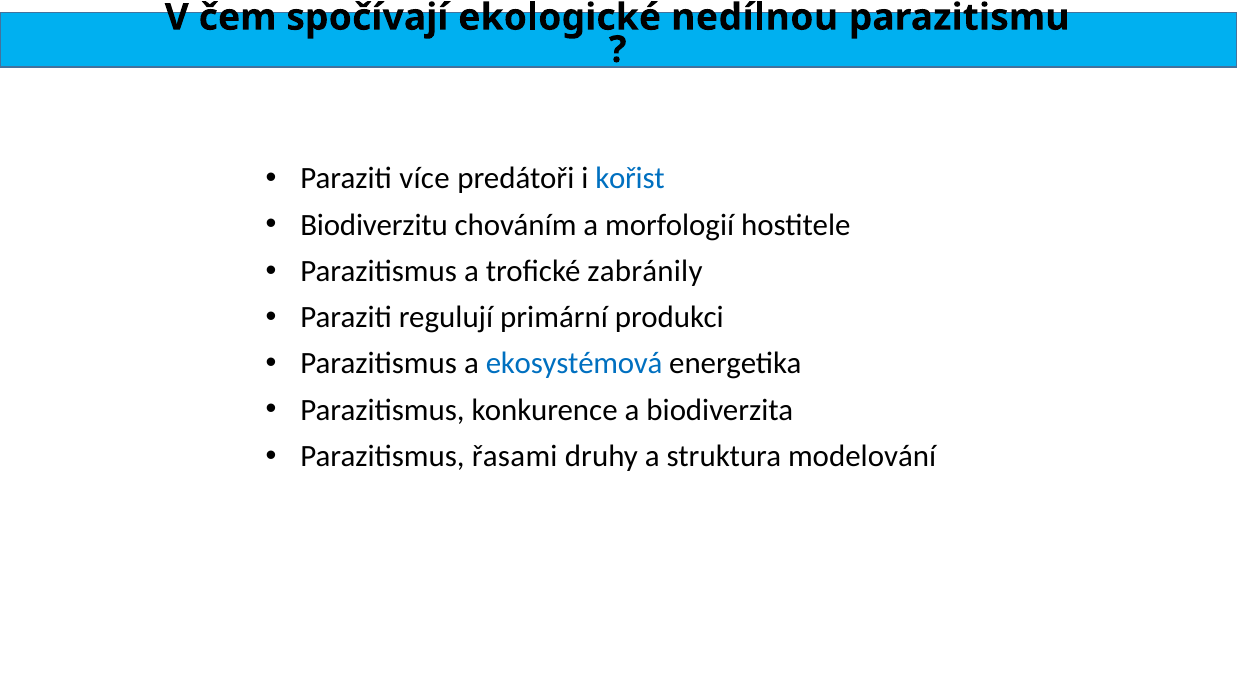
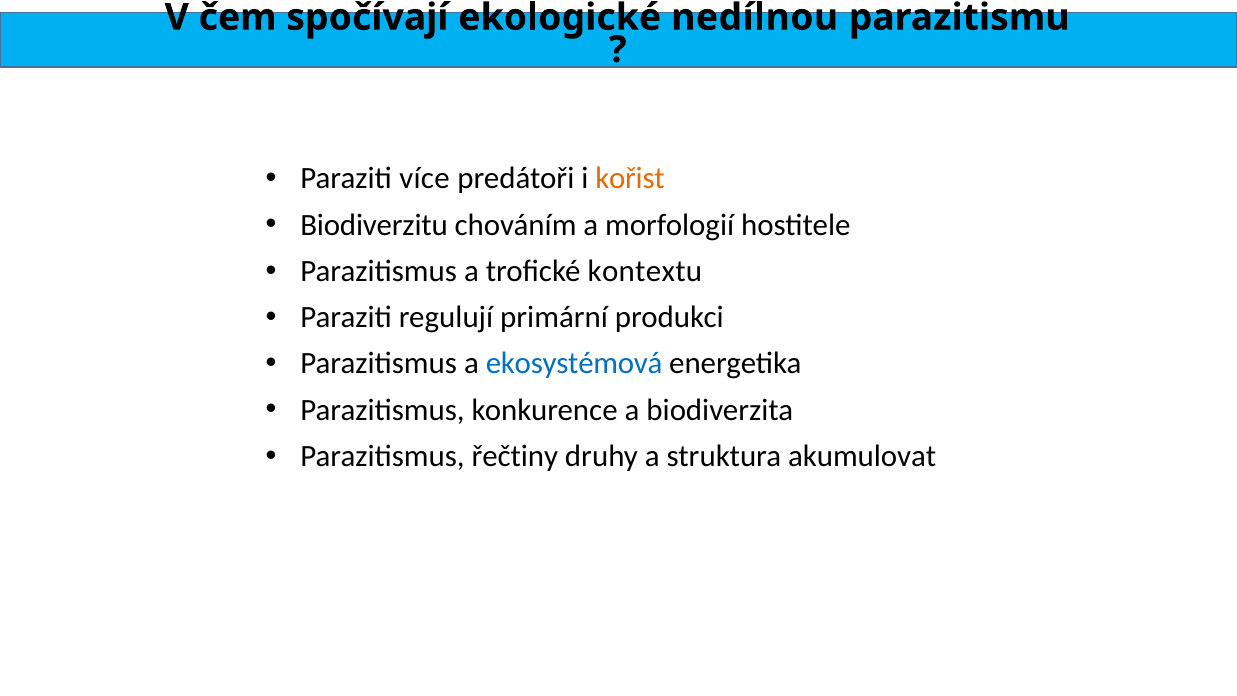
kořist colour: blue -> orange (630, 178)
zabránily: zabránily -> kontextu (645, 271)
řasami: řasami -> řečtiny (515, 456)
modelování: modelování -> akumulovat (862, 456)
